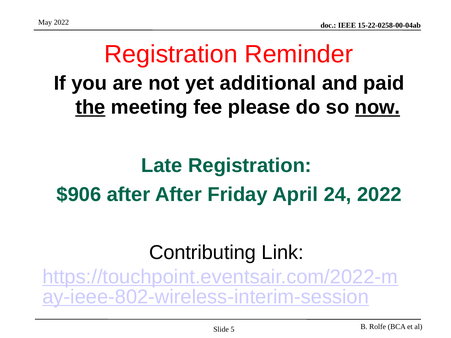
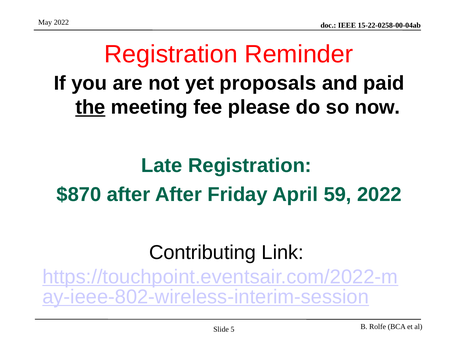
additional: additional -> proposals (268, 83)
now underline: present -> none (377, 107)
$906: $906 -> $870 (79, 195)
24: 24 -> 59 (338, 195)
